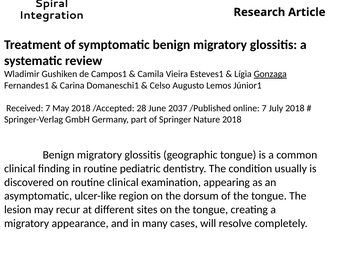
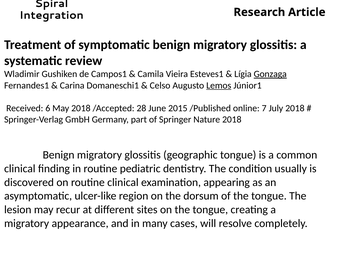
Lemos underline: none -> present (219, 85)
Received 7: 7 -> 6 (48, 108)
2037: 2037 -> 2015 (178, 108)
